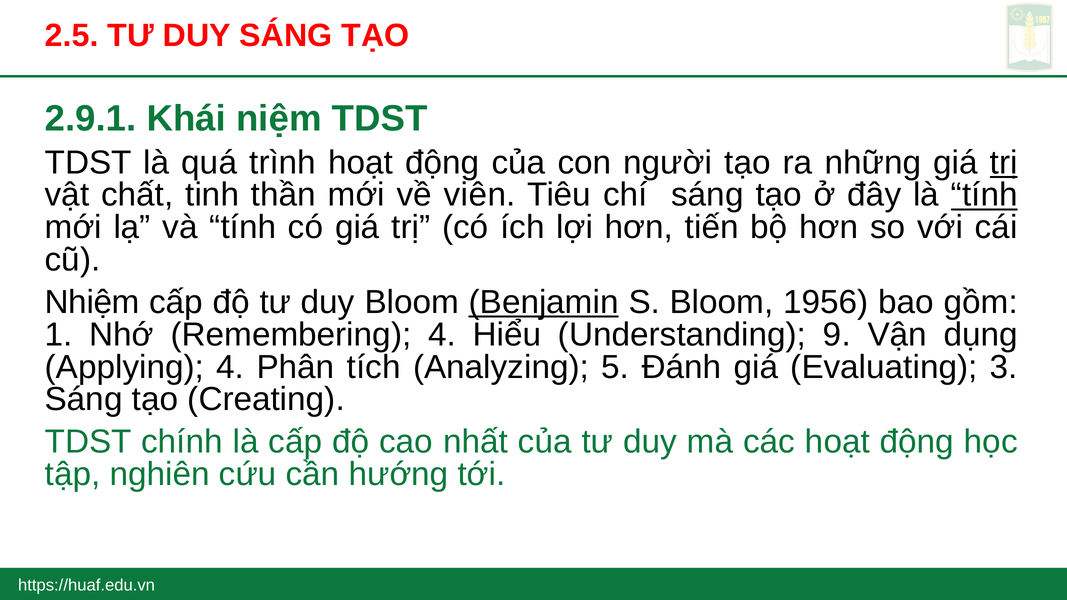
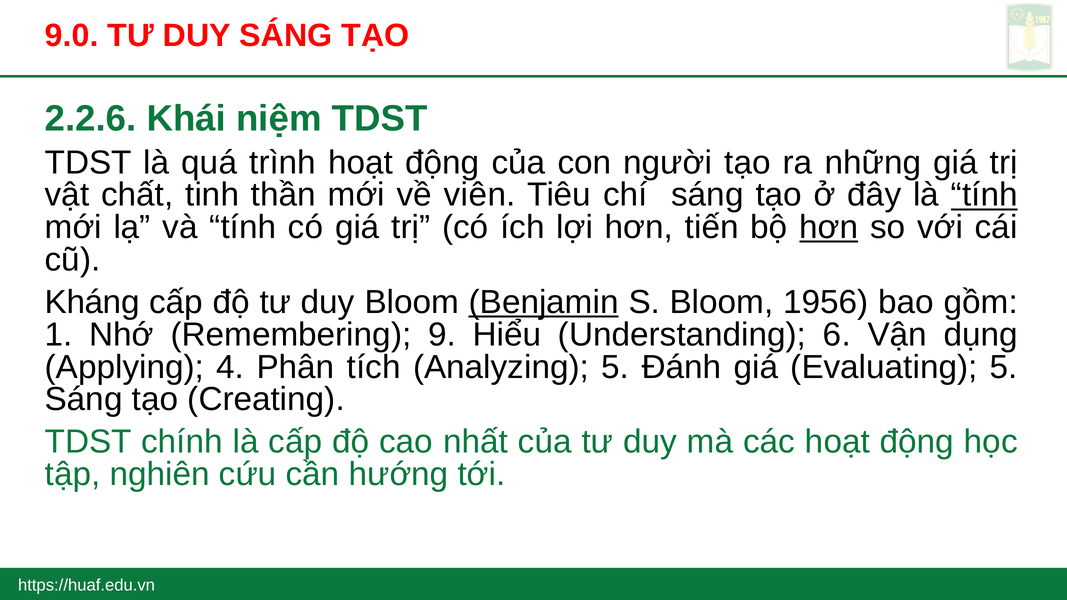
2.5: 2.5 -> 9.0 (72, 36)
2.9.1: 2.9.1 -> 2.2.6 (91, 118)
trị underline: present -> none (1004, 163)
hơn underline: none -> present (829, 227)
Nhiệm: Nhiệm -> Kháng (92, 302)
Remembering 4: 4 -> 9 (442, 335)
9: 9 -> 6 (837, 335)
Evaluating 3: 3 -> 5 (1004, 367)
